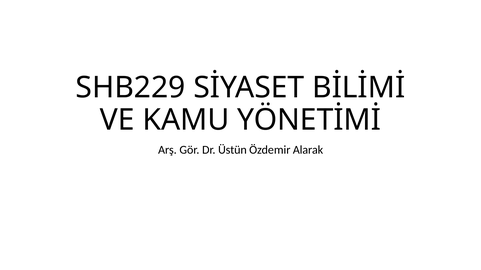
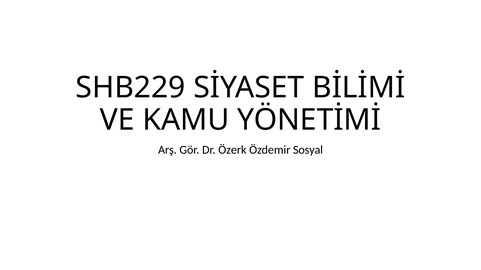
Üstün: Üstün -> Özerk (232, 150)
Alarak: Alarak -> Sosyal (308, 150)
